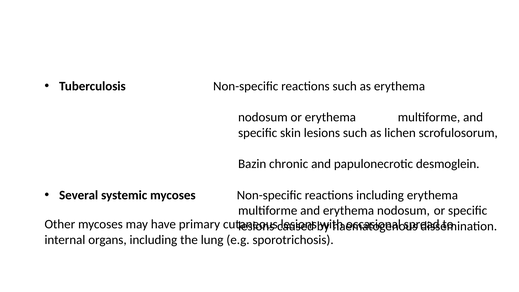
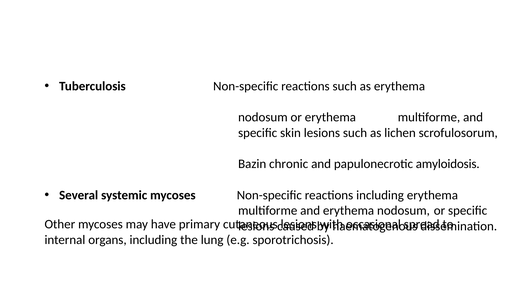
desmoglein: desmoglein -> amyloidosis (448, 164)
